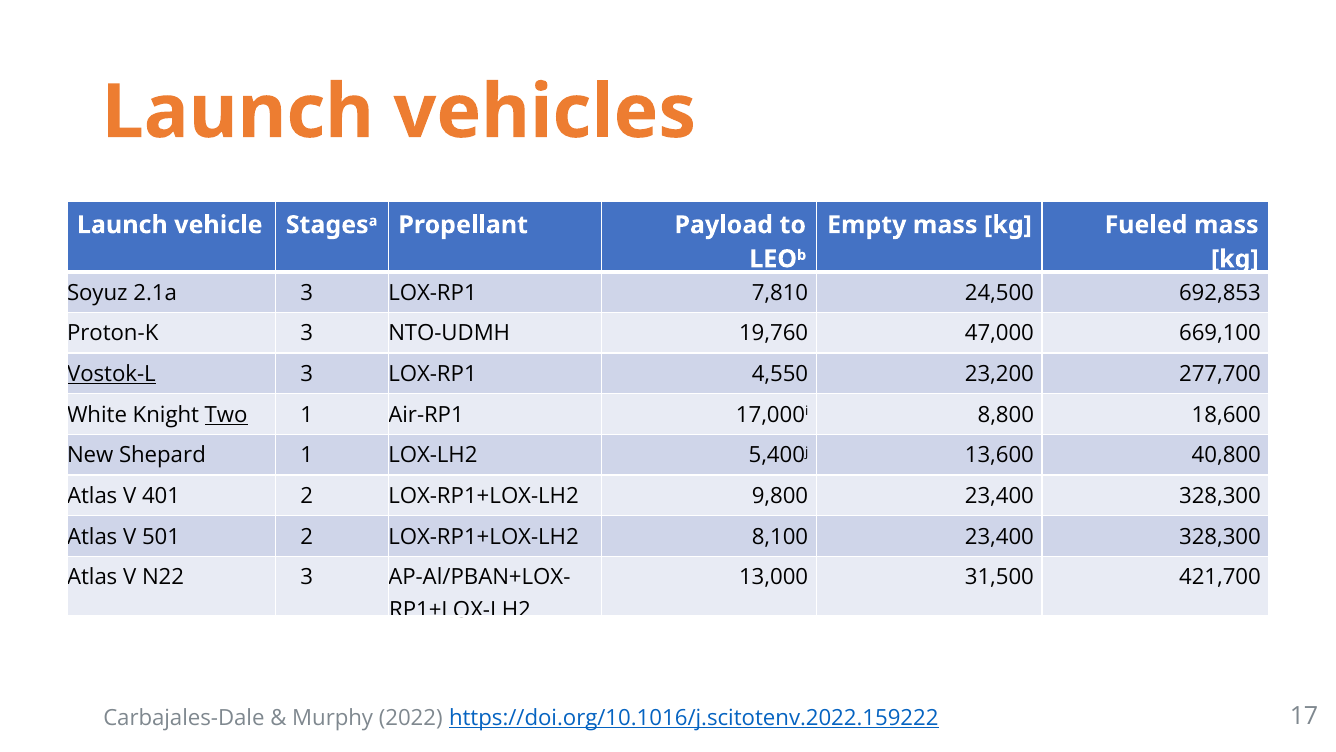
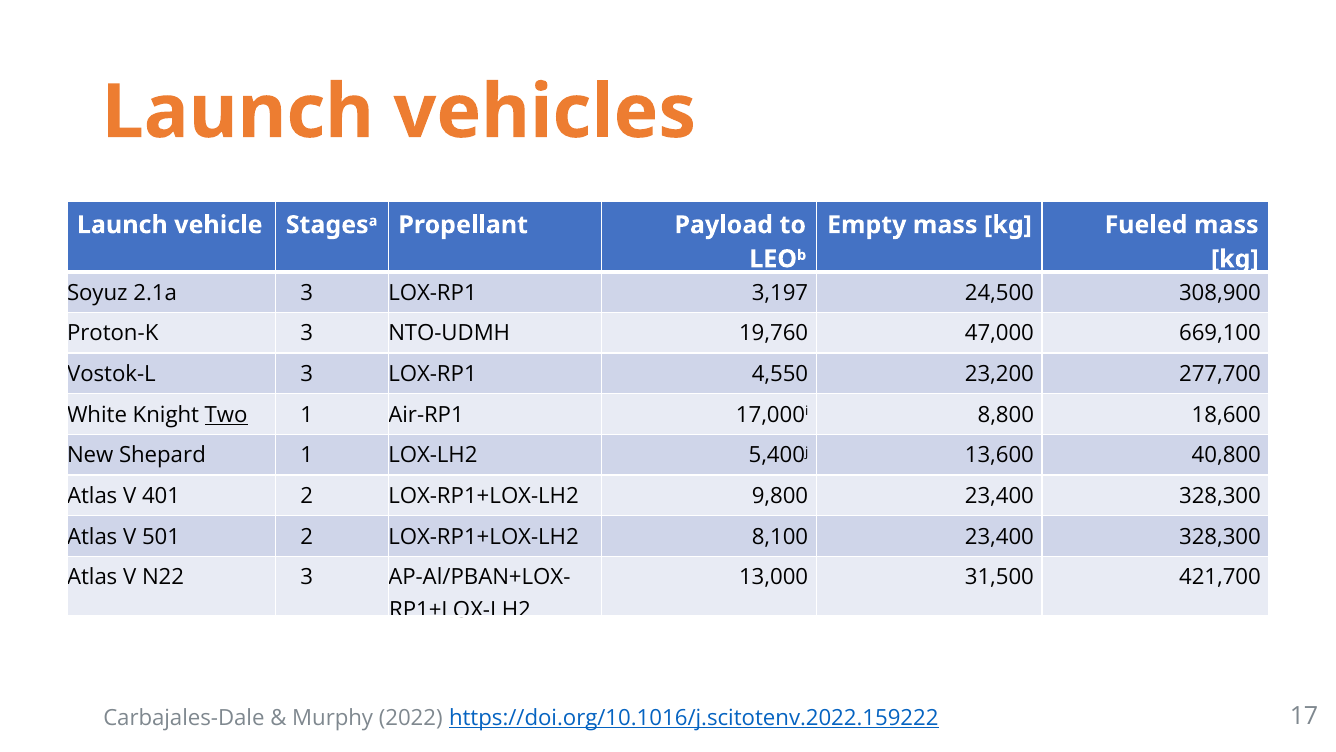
7,810: 7,810 -> 3,197 (780, 293)
692,853: 692,853 -> 308,900 (1220, 293)
Vostok-L underline: present -> none (111, 374)
